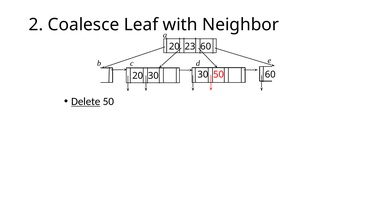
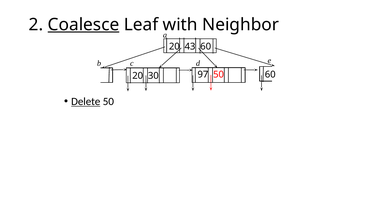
Coalesce underline: none -> present (84, 25)
23: 23 -> 43 (190, 46)
30 30: 30 -> 97 (203, 75)
